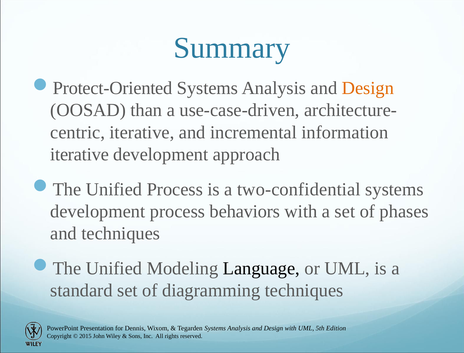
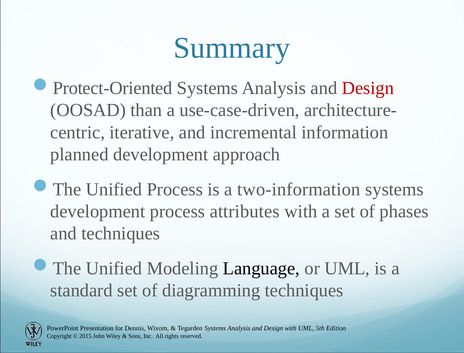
Design colour: orange -> red (368, 88)
iterative: iterative -> planned (79, 155)
two-confidential: two-confidential -> two-information (299, 190)
behaviors: behaviors -> attributes (245, 212)
